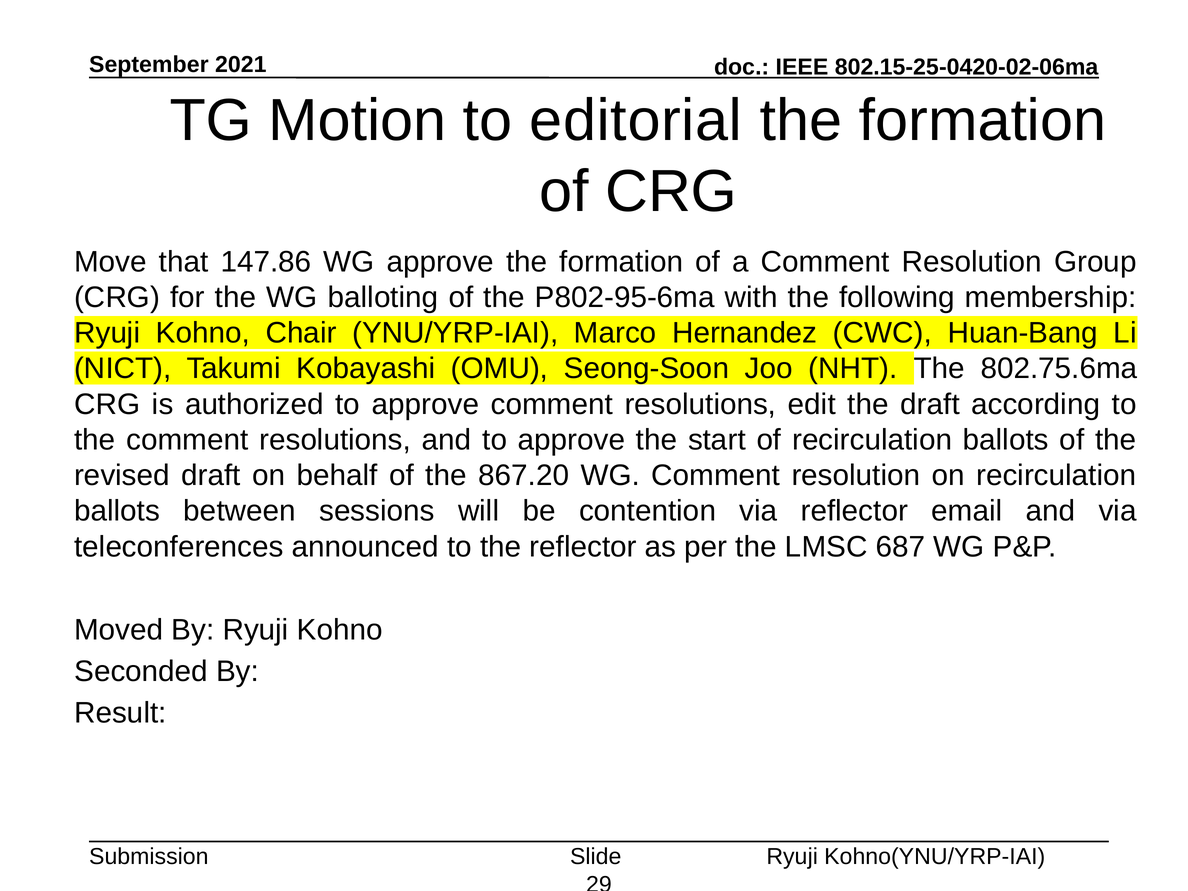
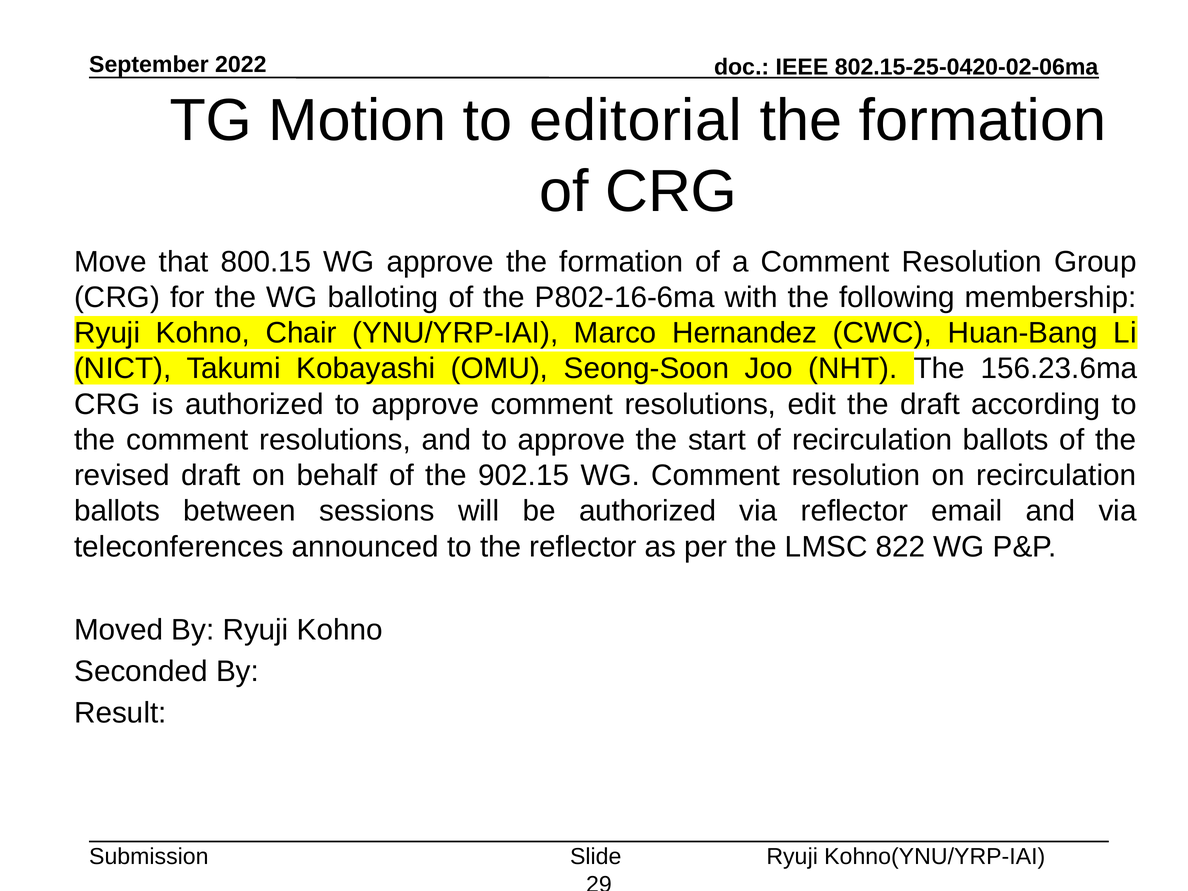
2021: 2021 -> 2022 (241, 65)
147.86: 147.86 -> 800.15 (266, 262)
P802-95-6ma: P802-95-6ma -> P802-16-6ma (625, 297)
802.75.6ma: 802.75.6ma -> 156.23.6ma (1059, 369)
867.20: 867.20 -> 902.15 (524, 476)
be contention: contention -> authorized (648, 511)
687: 687 -> 822 (900, 547)
